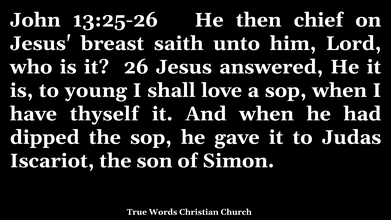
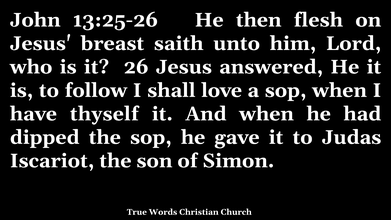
chief: chief -> flesh (318, 20)
young: young -> follow (96, 90)
